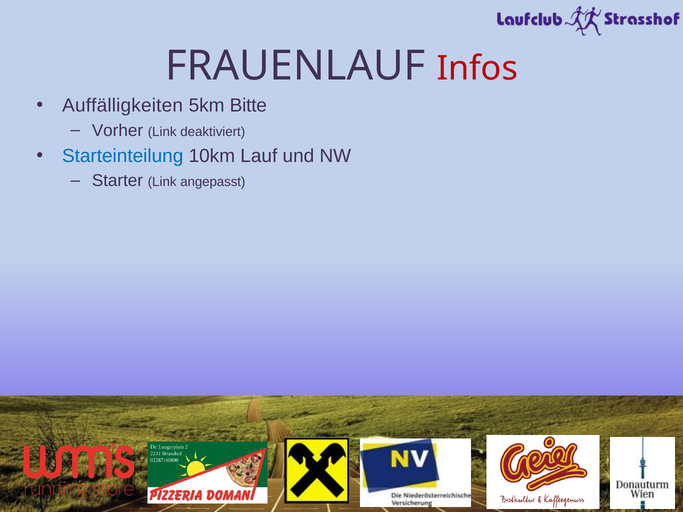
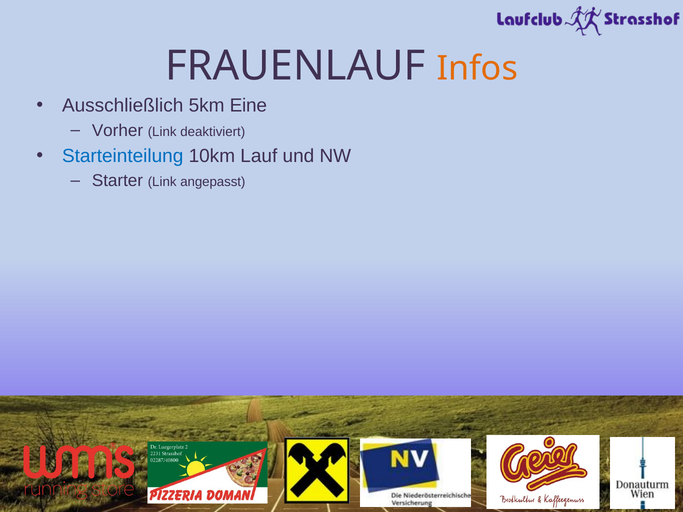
Infos colour: red -> orange (477, 69)
Auffälligkeiten: Auffälligkeiten -> Ausschließlich (123, 106)
Bitte: Bitte -> Eine (248, 106)
